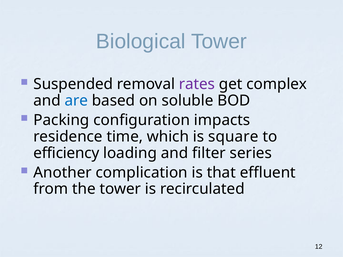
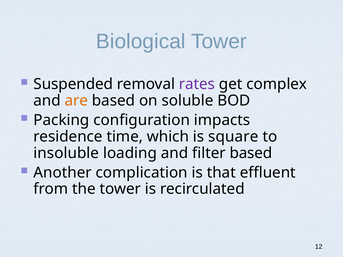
are colour: blue -> orange (76, 101)
efficiency: efficiency -> insoluble (66, 153)
filter series: series -> based (251, 153)
